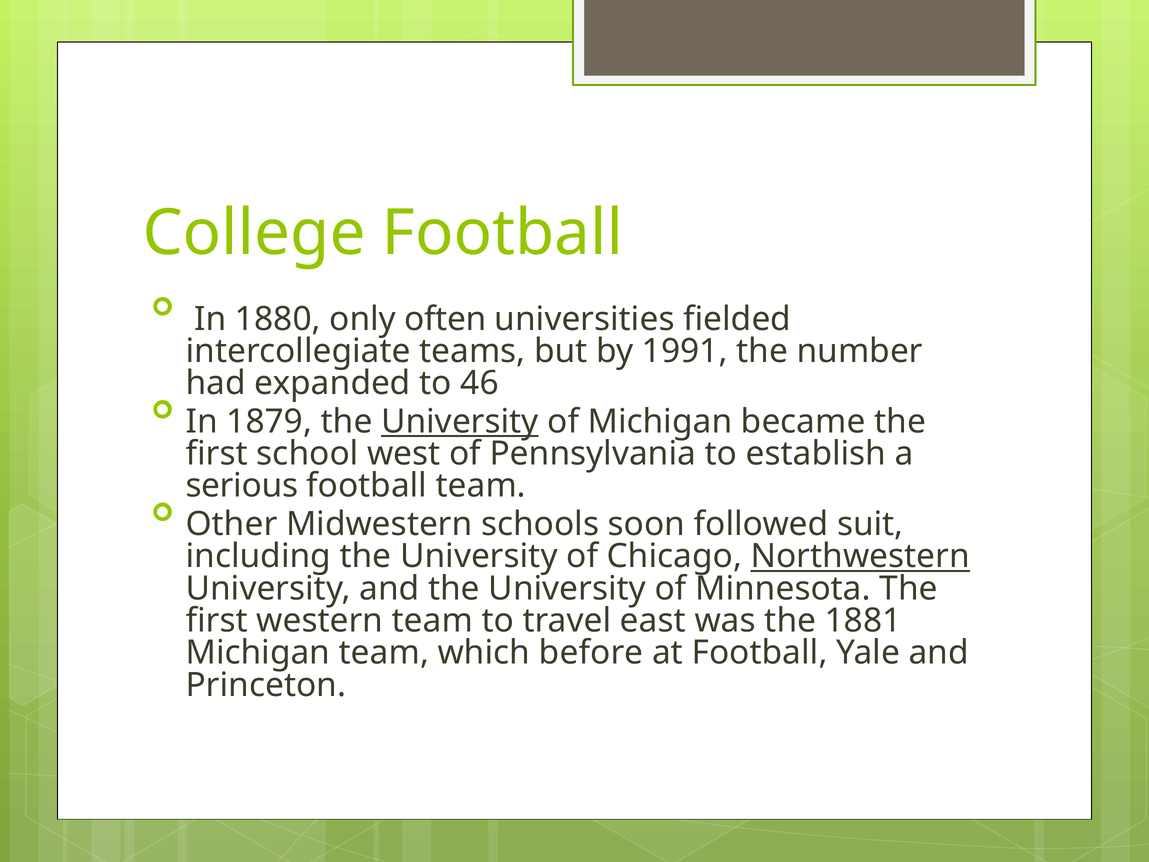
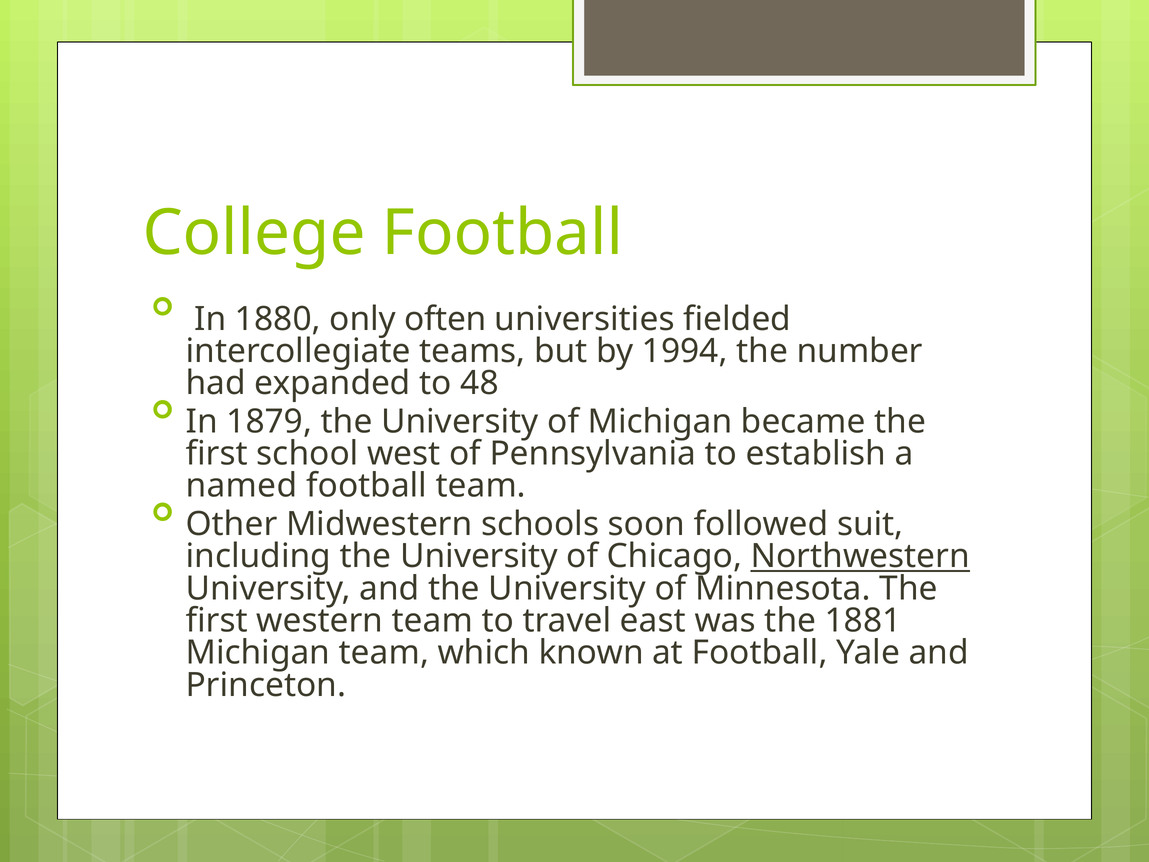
1991: 1991 -> 1994 (685, 351)
46: 46 -> 48 (480, 383)
University underline: present -> none (460, 421)
serious: serious -> named (242, 486)
before: before -> known (591, 653)
